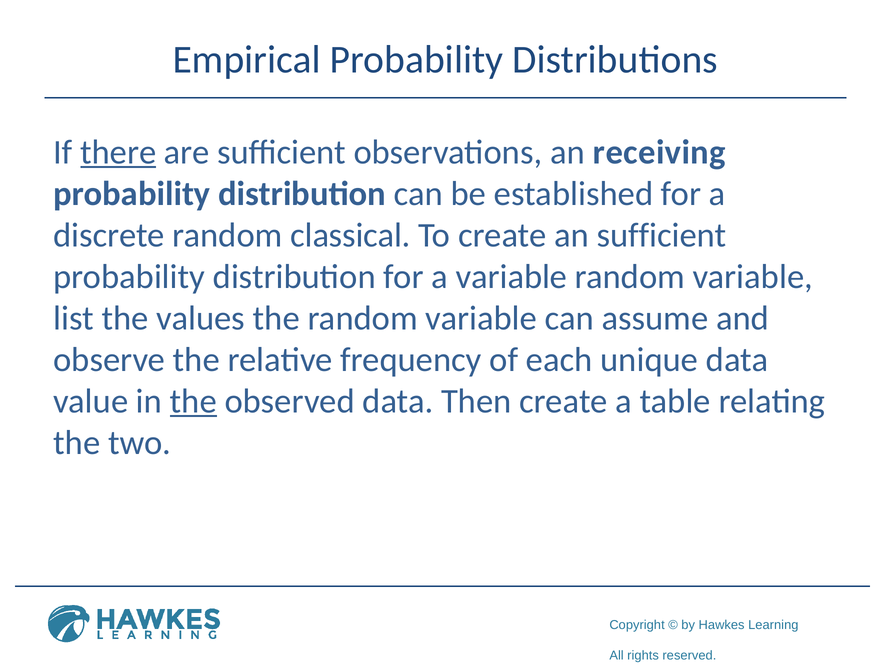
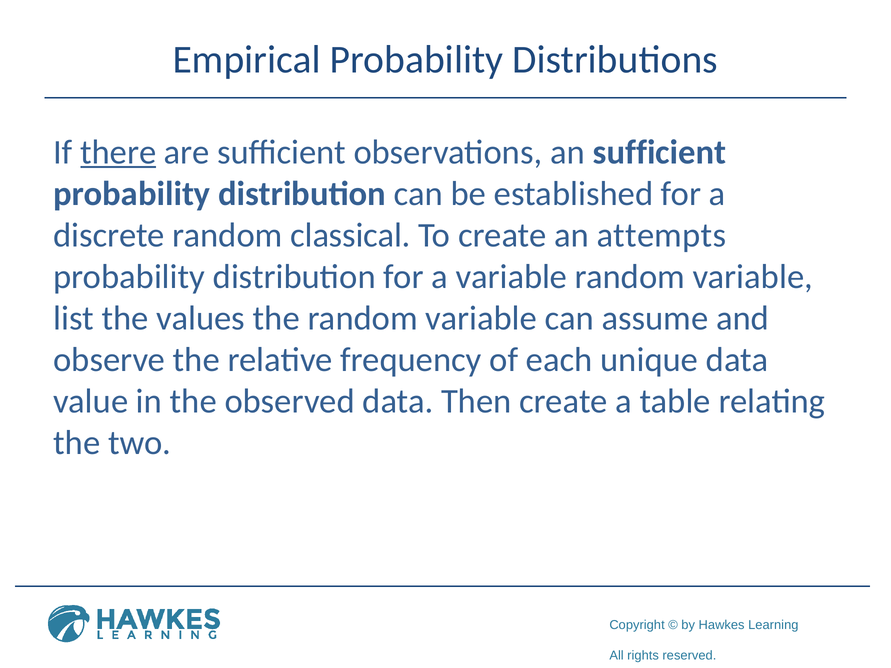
an receiving: receiving -> sufficient (660, 152)
an sufficient: sufficient -> attempts (661, 235)
the underline: present -> none (193, 401)
